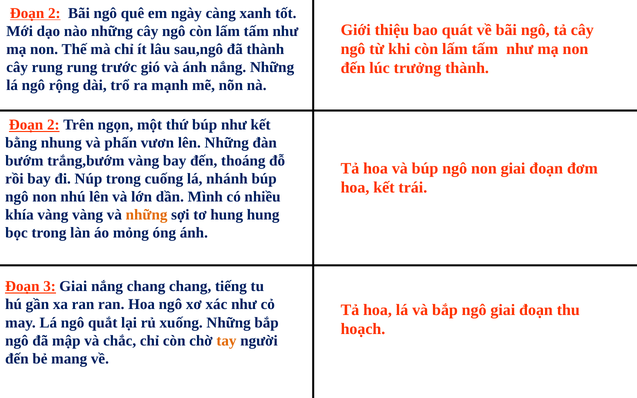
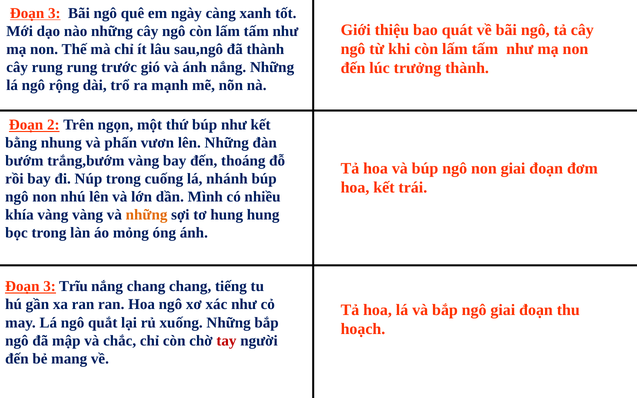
2: 2 -> 3 (54, 13)
3 Giai: Giai -> Trĩu (73, 287)
tay colour: orange -> red (226, 341)
